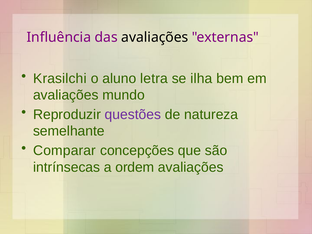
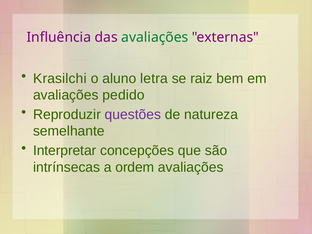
avaliações colour: black -> green (155, 37)
ilha: ilha -> raiz (201, 78)
mundo: mundo -> pedido (124, 95)
Comparar: Comparar -> Interpretar (65, 151)
